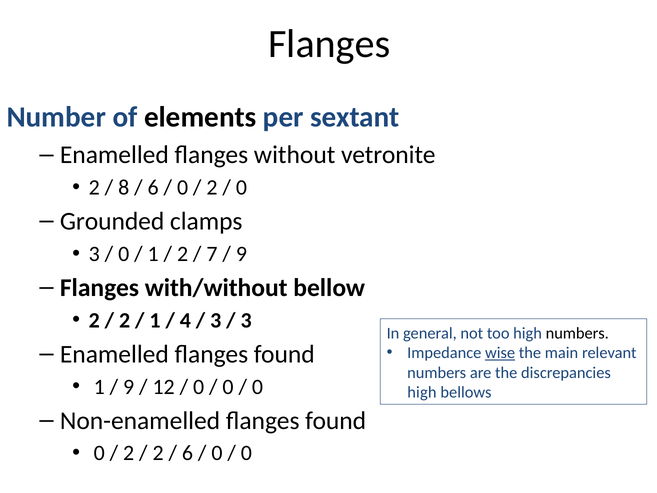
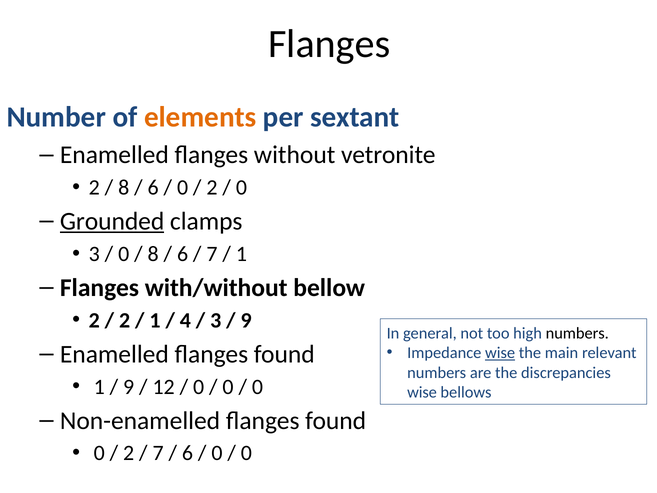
elements colour: black -> orange (200, 117)
Grounded underline: none -> present (112, 221)
1: 1 -> 8 (153, 254)
2: 2 -> 6 (183, 254)
9: 9 -> 1 (241, 254)
3: 3 -> 9 (246, 320)
high: high -> wise (422, 392)
2: 2 -> 7 (158, 453)
